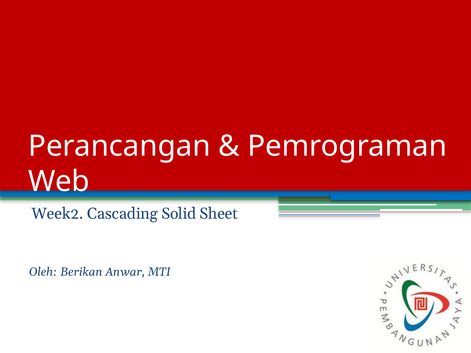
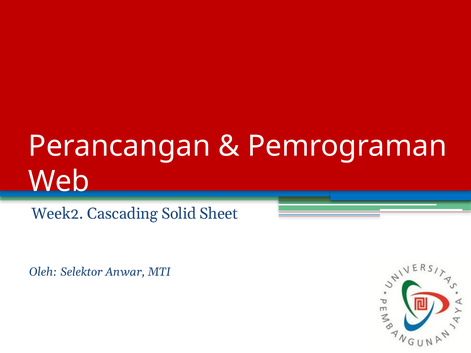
Berikan: Berikan -> Selektor (81, 272)
